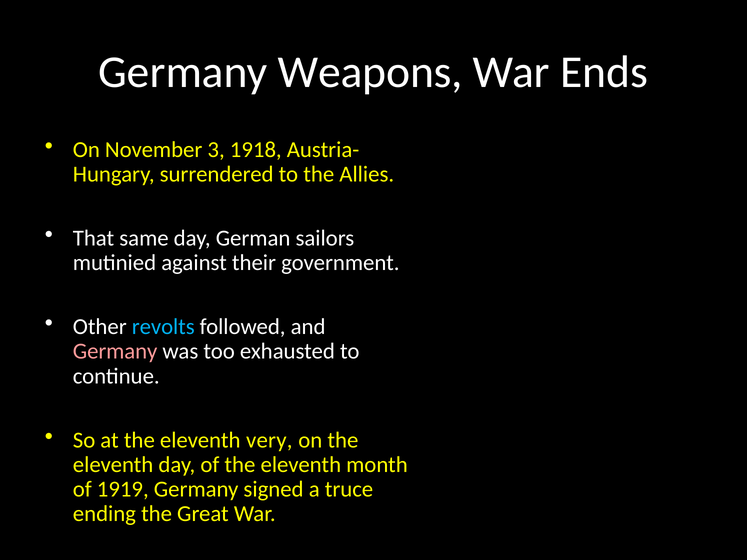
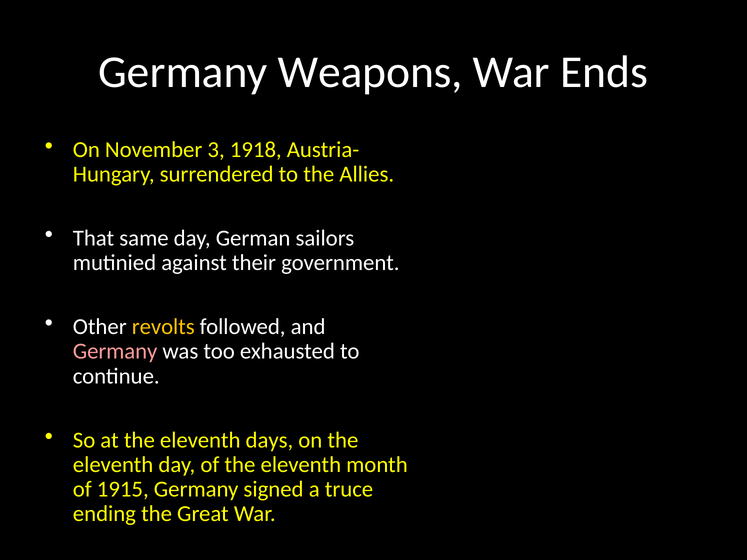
revolts colour: light blue -> yellow (163, 327)
very: very -> days (269, 440)
1919: 1919 -> 1915 (123, 490)
